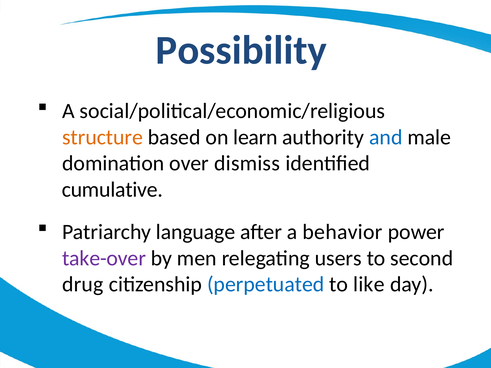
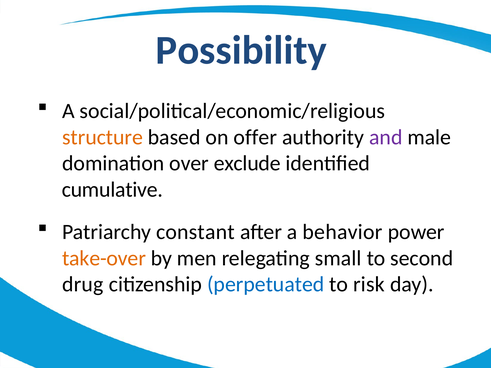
learn: learn -> offer (255, 137)
and colour: blue -> purple (386, 137)
dismiss: dismiss -> exclude (247, 164)
language: language -> constant (195, 232)
take-over colour: purple -> orange (104, 258)
users: users -> small (338, 258)
like: like -> risk (369, 285)
